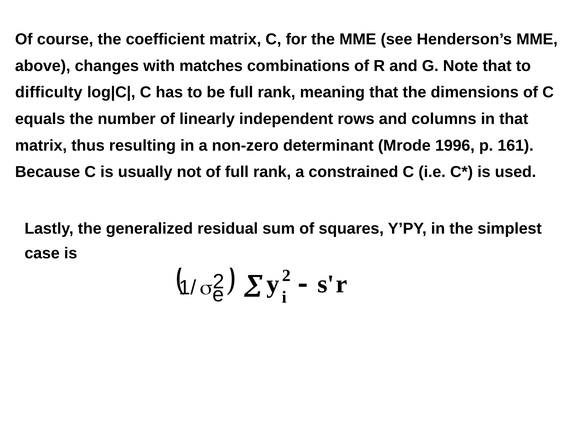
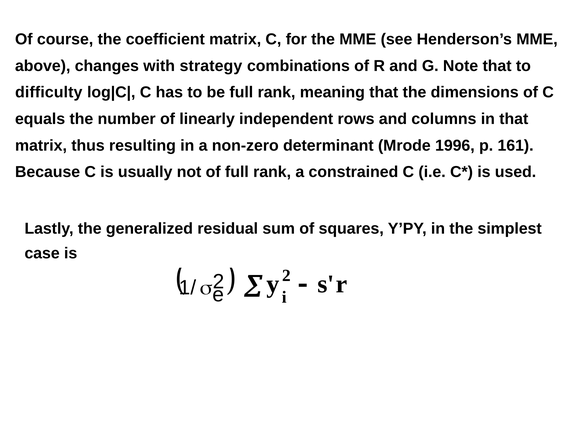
matches: matches -> strategy (211, 66)
